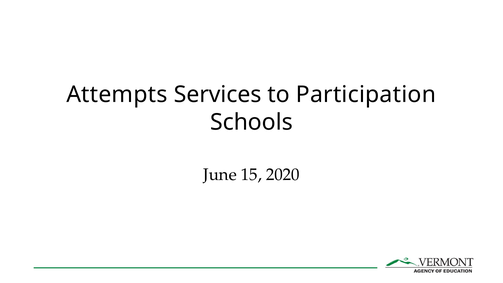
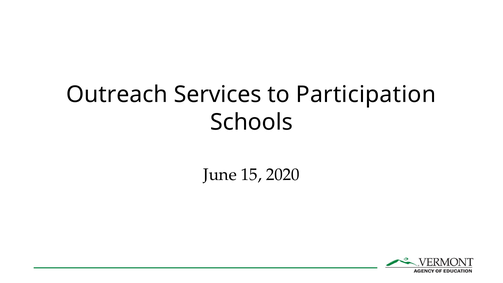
Attempts: Attempts -> Outreach (117, 95)
